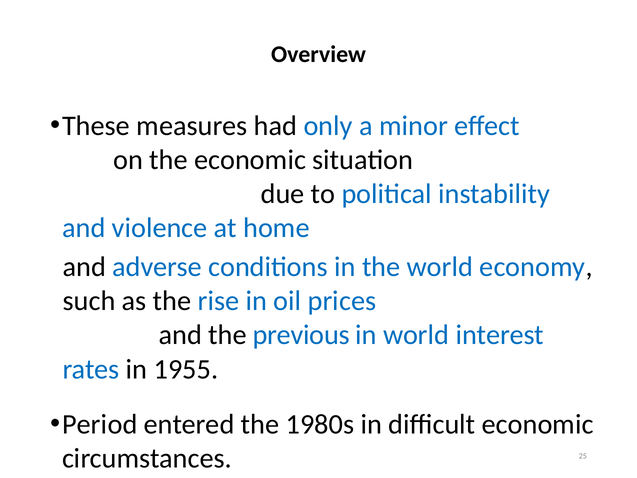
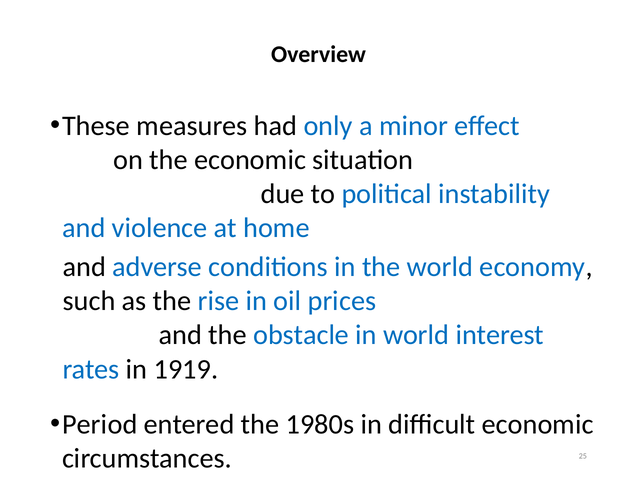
previous: previous -> obstacle (301, 335)
1955: 1955 -> 1919 (186, 369)
